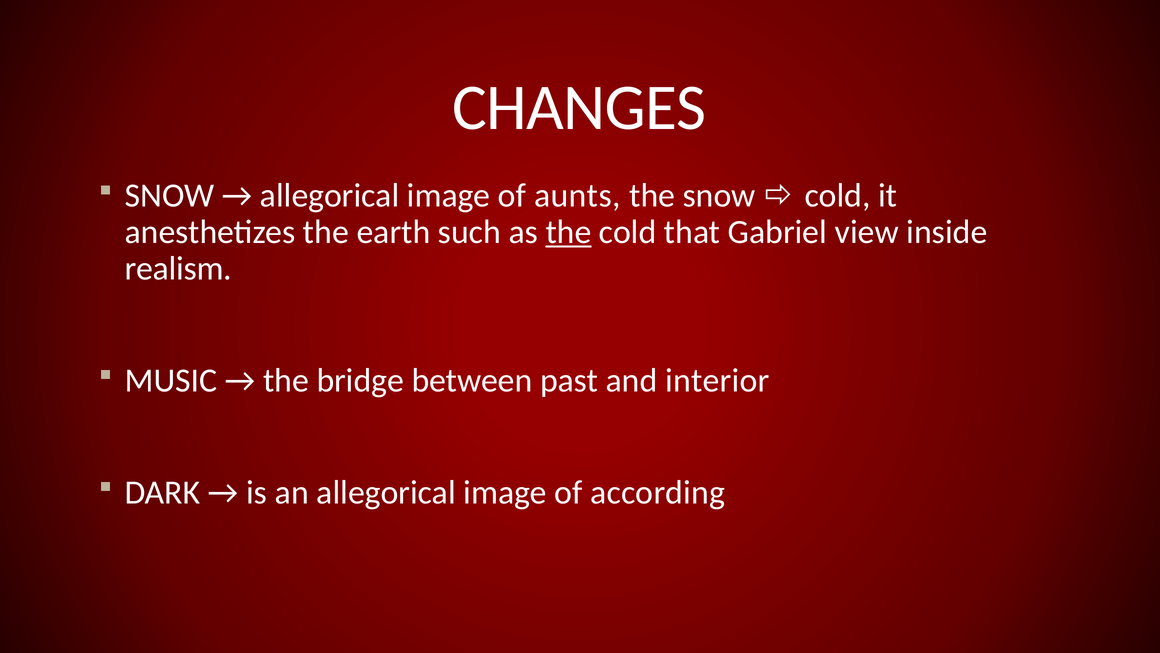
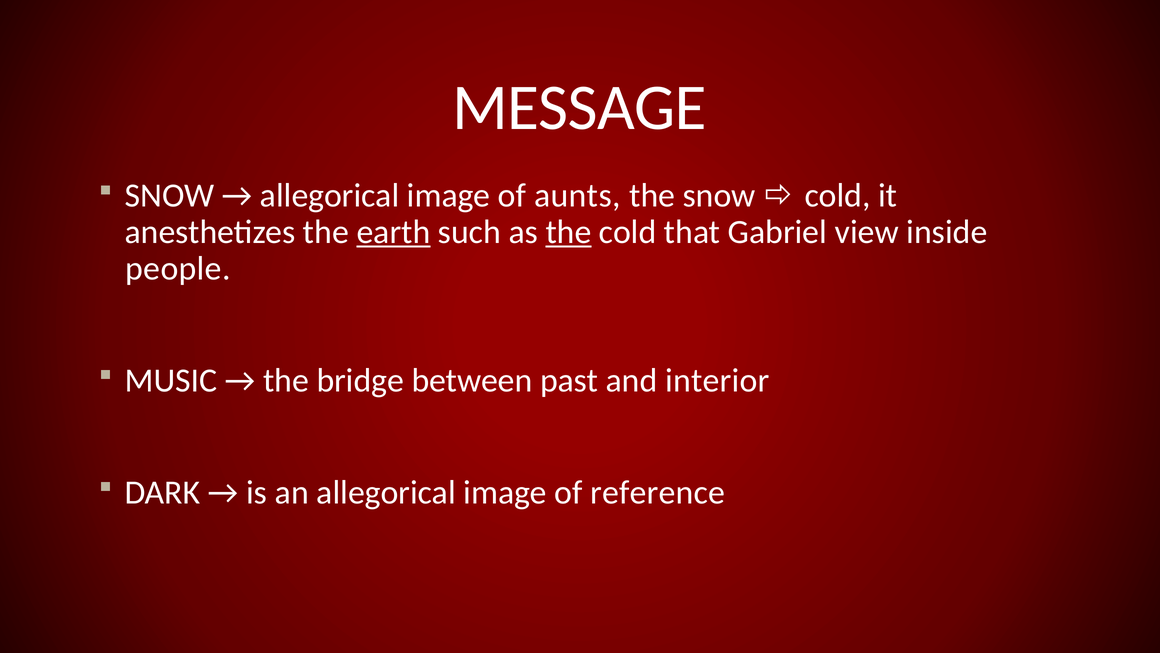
CHANGES: CHANGES -> MESSAGE (579, 108)
earth underline: none -> present (393, 232)
realism: realism -> people (178, 269)
according: according -> reference (658, 492)
